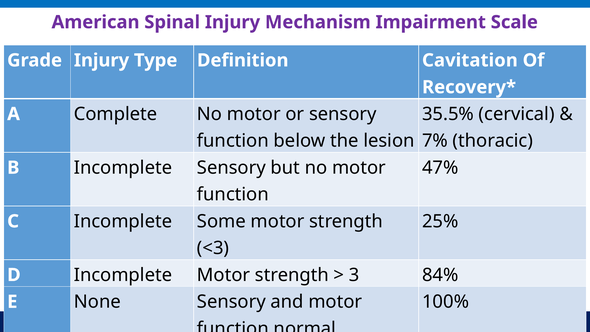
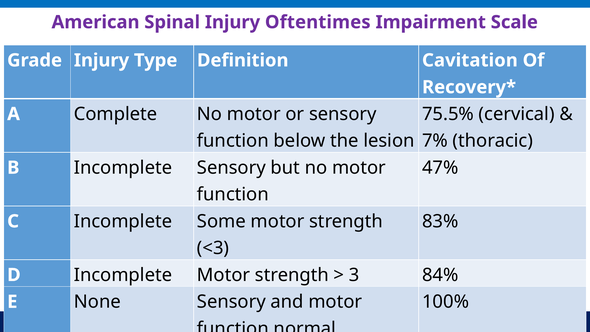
Mechanism: Mechanism -> Oftentimes (318, 22)
35.5%: 35.5% -> 75.5% (448, 114)
25%: 25% -> 83% (440, 221)
